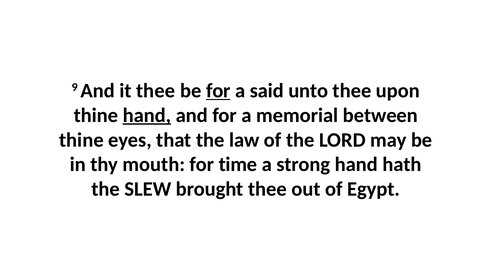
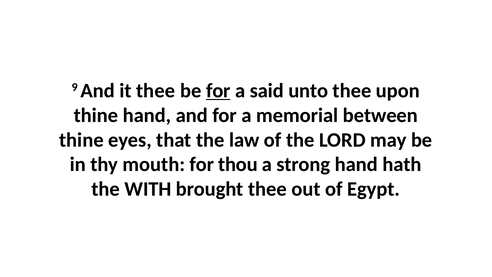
hand underline: present -> none (147, 115)
time: time -> thou (238, 164)
SLEW: SLEW -> WITH (148, 189)
